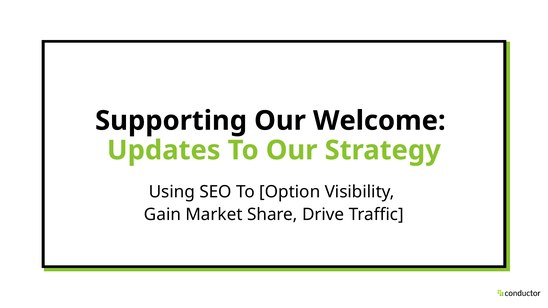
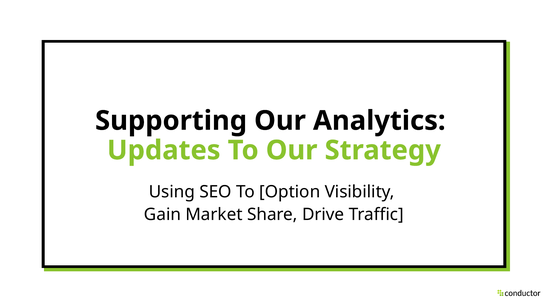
Welcome: Welcome -> Analytics (379, 121)
